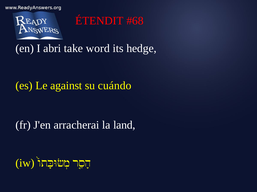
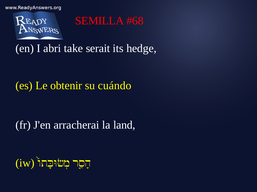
ÉTENDIT: ÉTENDIT -> SEMILLA (99, 21)
word: word -> serait (98, 49)
against: against -> obtenir (66, 86)
